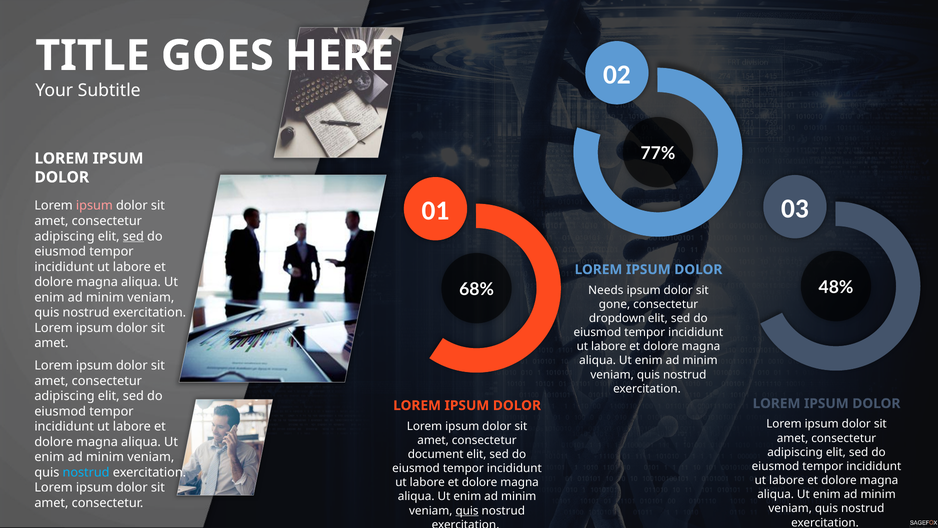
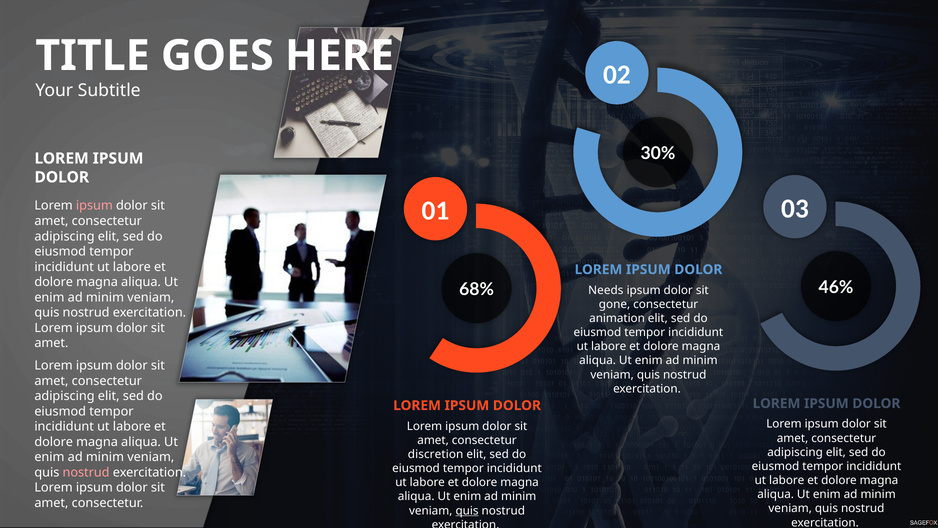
77%: 77% -> 30% (658, 153)
sed underline: present -> none (133, 236)
48%: 48% -> 46% (836, 287)
dropdown: dropdown -> animation (617, 318)
document: document -> discretion (436, 454)
nostrud colour: light blue -> pink (86, 472)
